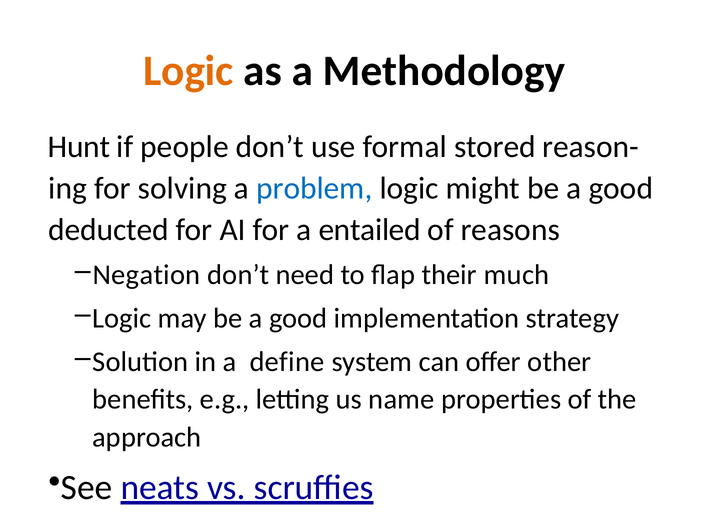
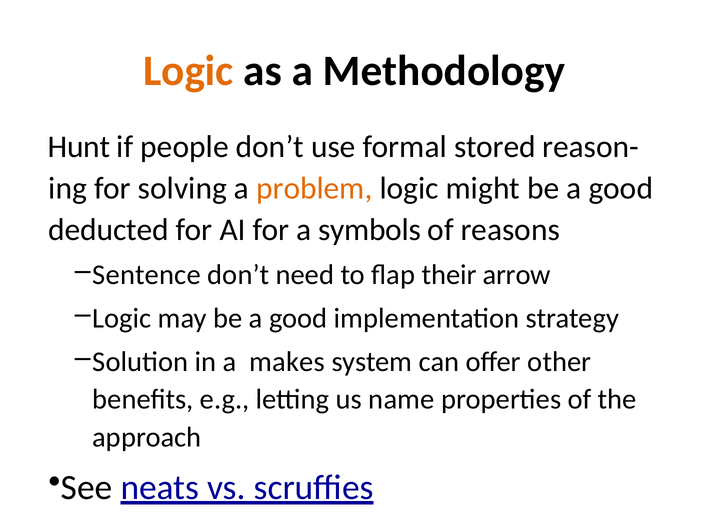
problem colour: blue -> orange (314, 188)
entailed: entailed -> symbols (370, 230)
Negation: Negation -> Sentence (147, 275)
much: much -> arrow (517, 275)
define: define -> makes (287, 362)
